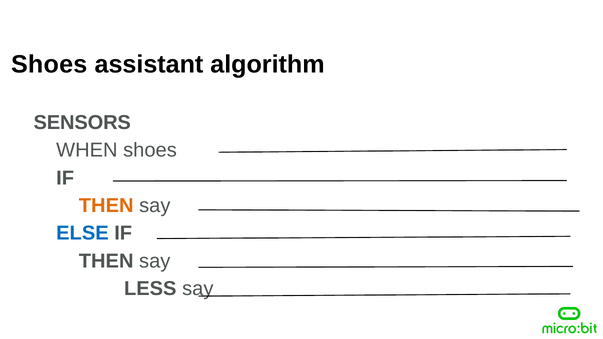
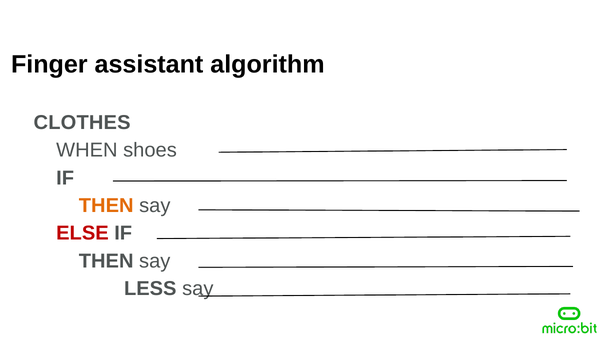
Shoes: Shoes -> Finger (49, 64)
SENSORS: SENSORS -> CLOTHES (82, 123)
ELSE colour: blue -> red (82, 233)
